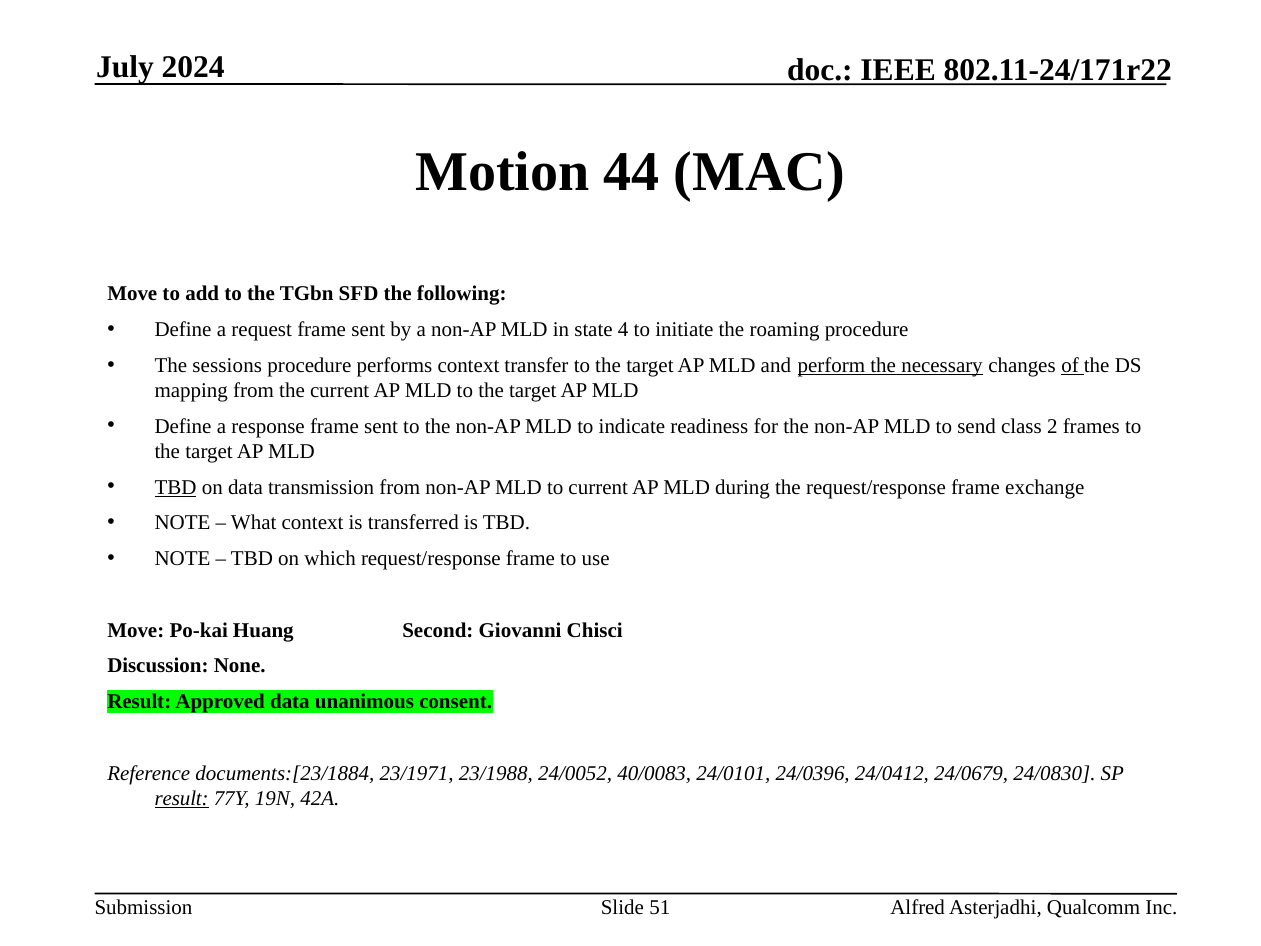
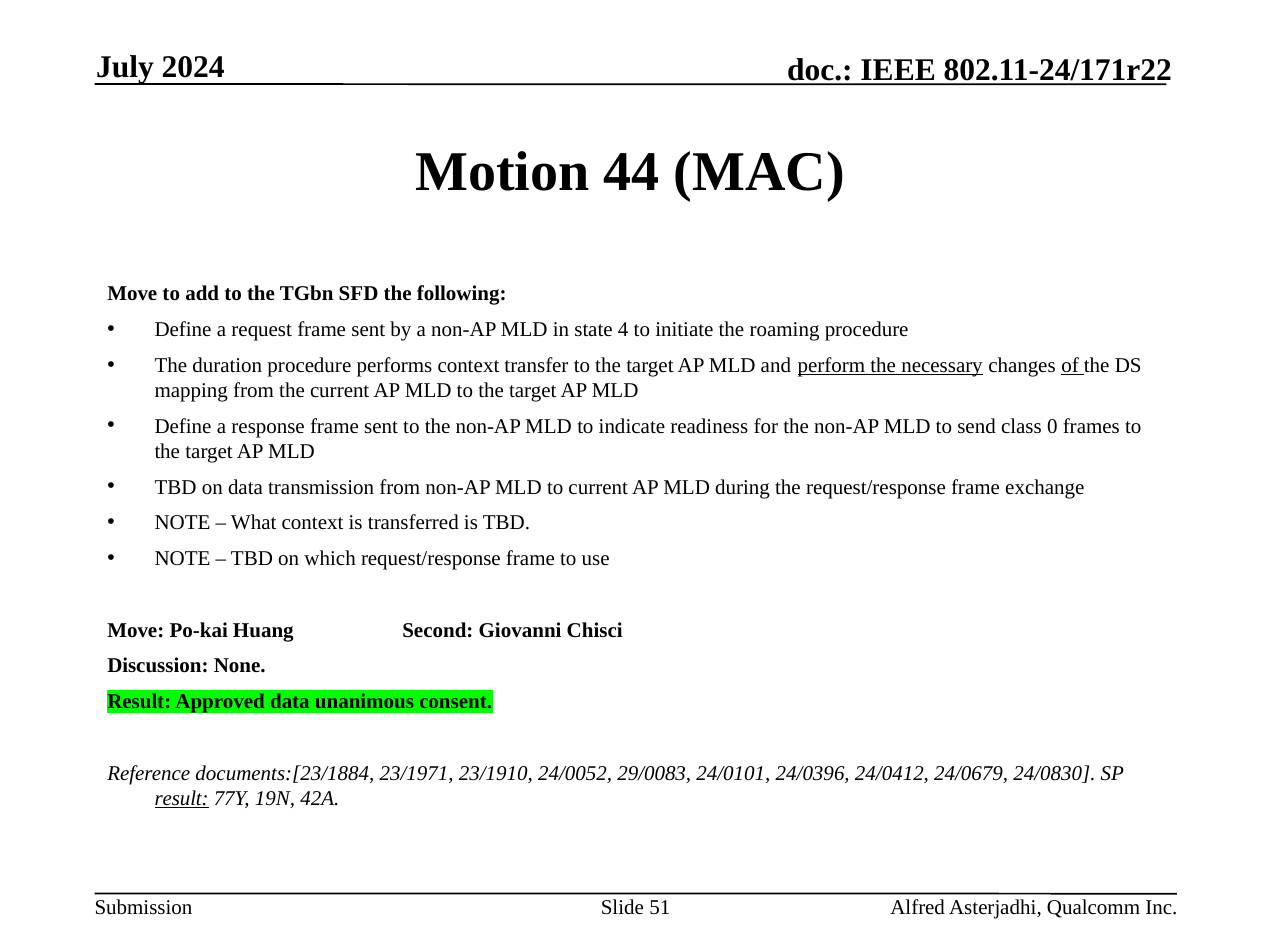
sessions: sessions -> duration (227, 365)
2: 2 -> 0 (1052, 426)
TBD underline: present -> none (176, 487)
23/1988: 23/1988 -> 23/1910 (496, 773)
40/0083: 40/0083 -> 29/0083 (654, 773)
